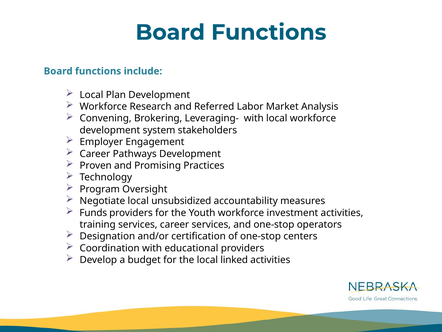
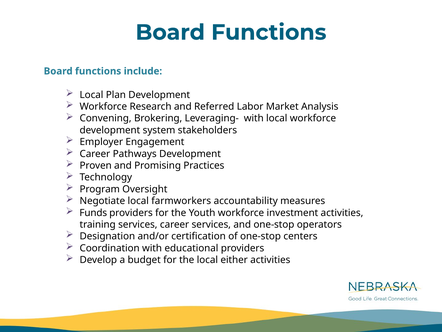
unsubsidized: unsubsidized -> farmworkers (181, 201)
linked: linked -> either (234, 260)
